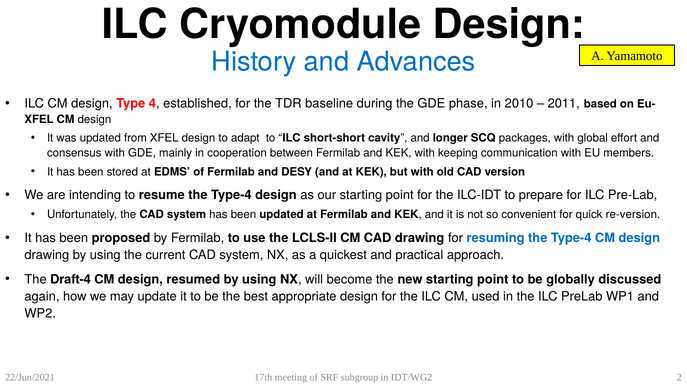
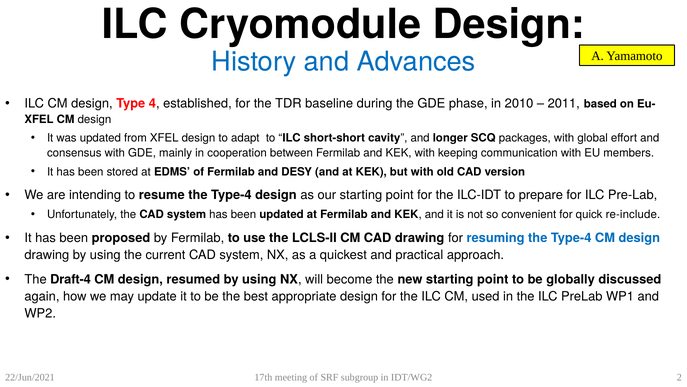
re-version: re-version -> re-include (633, 214)
